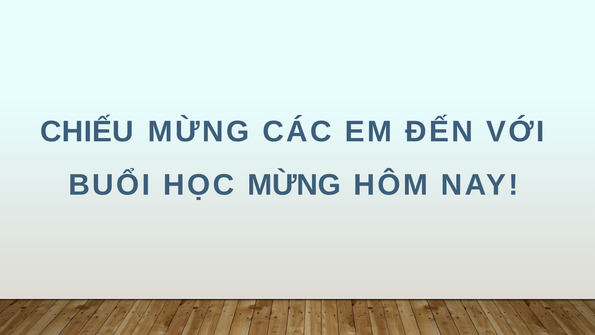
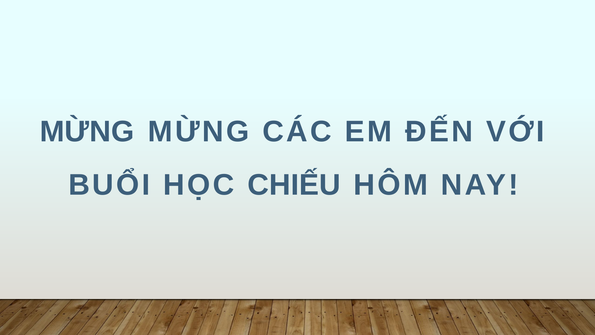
CHIẾU: CHIẾU -> MỪNG (87, 131)
HỌC MỪNG: MỪNG -> CHIẾU (294, 185)
